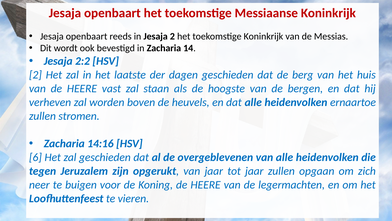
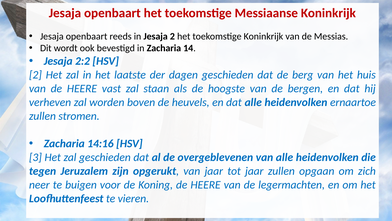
6: 6 -> 3 (35, 157)
